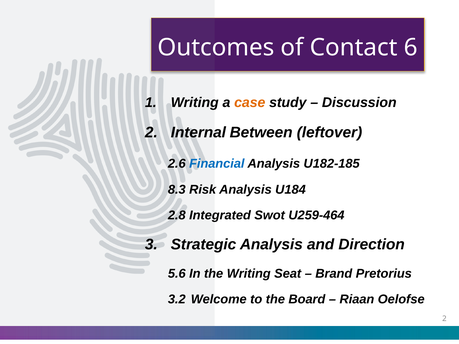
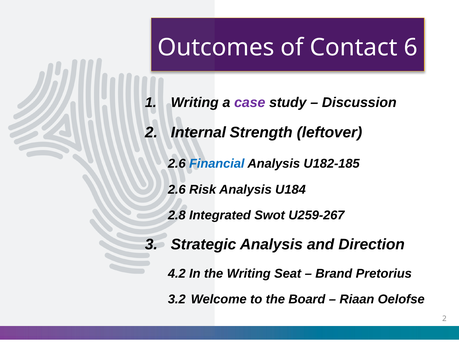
case colour: orange -> purple (250, 102)
Between: Between -> Strength (261, 132)
8.3: 8.3 -> 2.6 (177, 190)
U259-464: U259-464 -> U259-267 (316, 215)
5.6: 5.6 -> 4.2 (177, 274)
